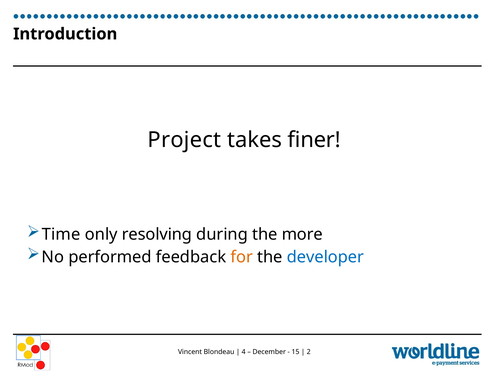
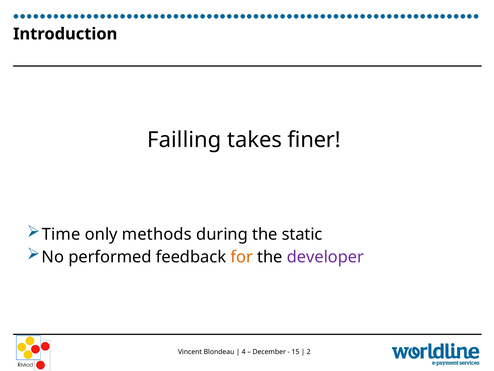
Project: Project -> Failling (184, 140)
resolving: resolving -> methods (157, 234)
more: more -> static (302, 234)
developer colour: blue -> purple (325, 257)
